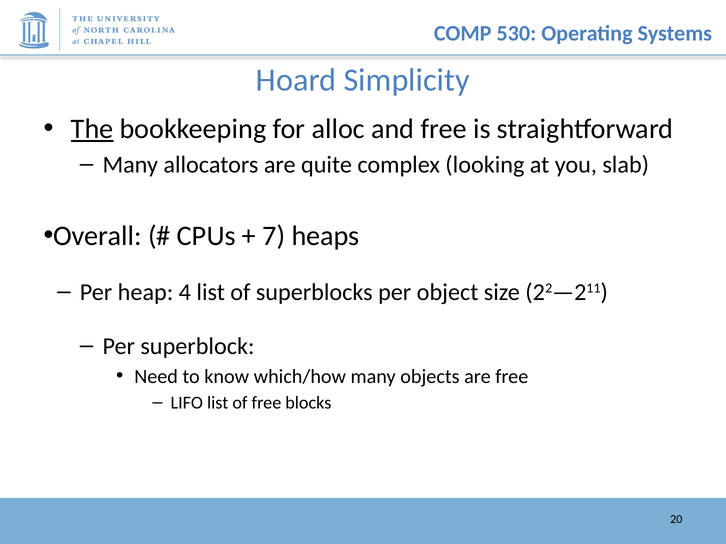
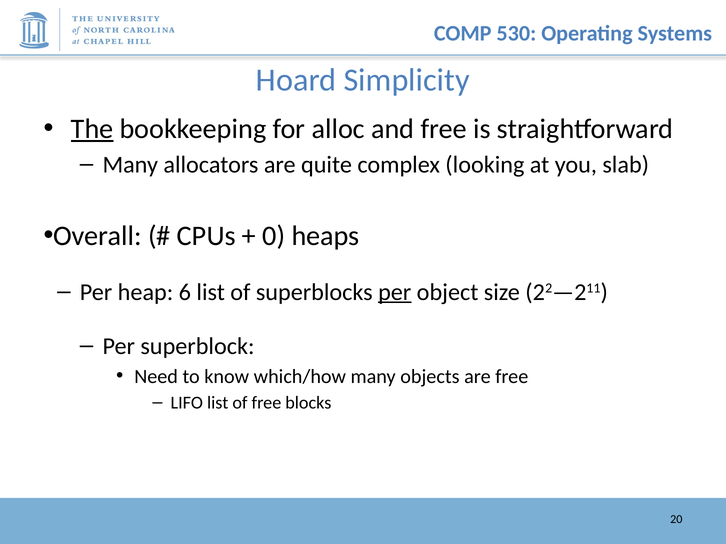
7: 7 -> 0 (274, 236)
4: 4 -> 6 (185, 292)
per underline: none -> present (395, 292)
